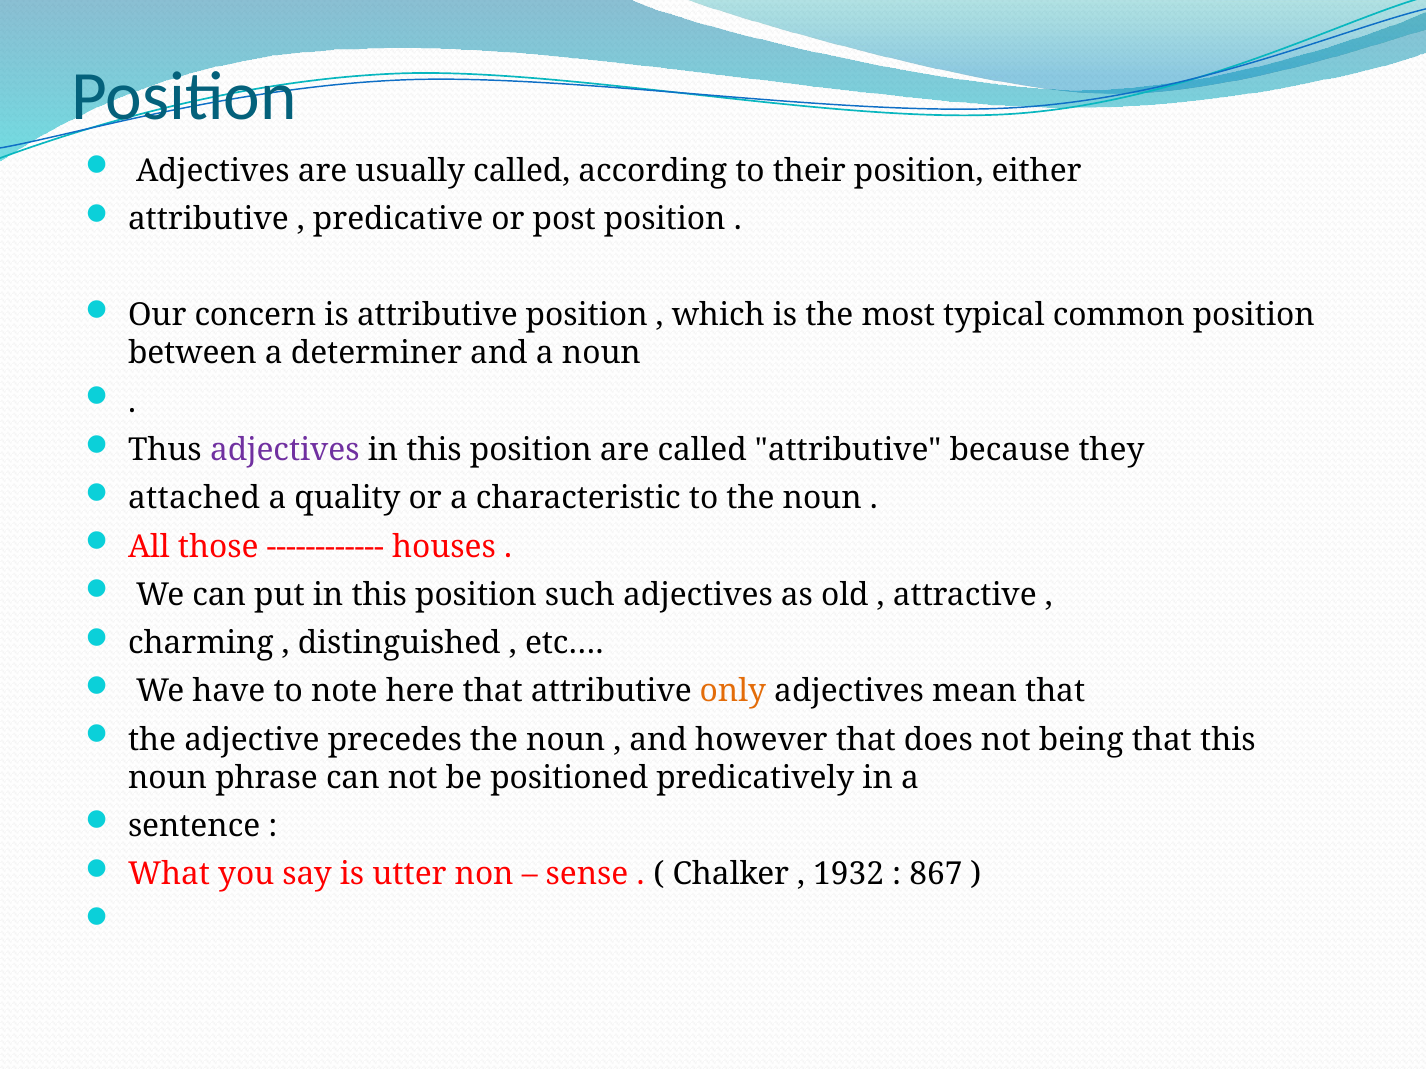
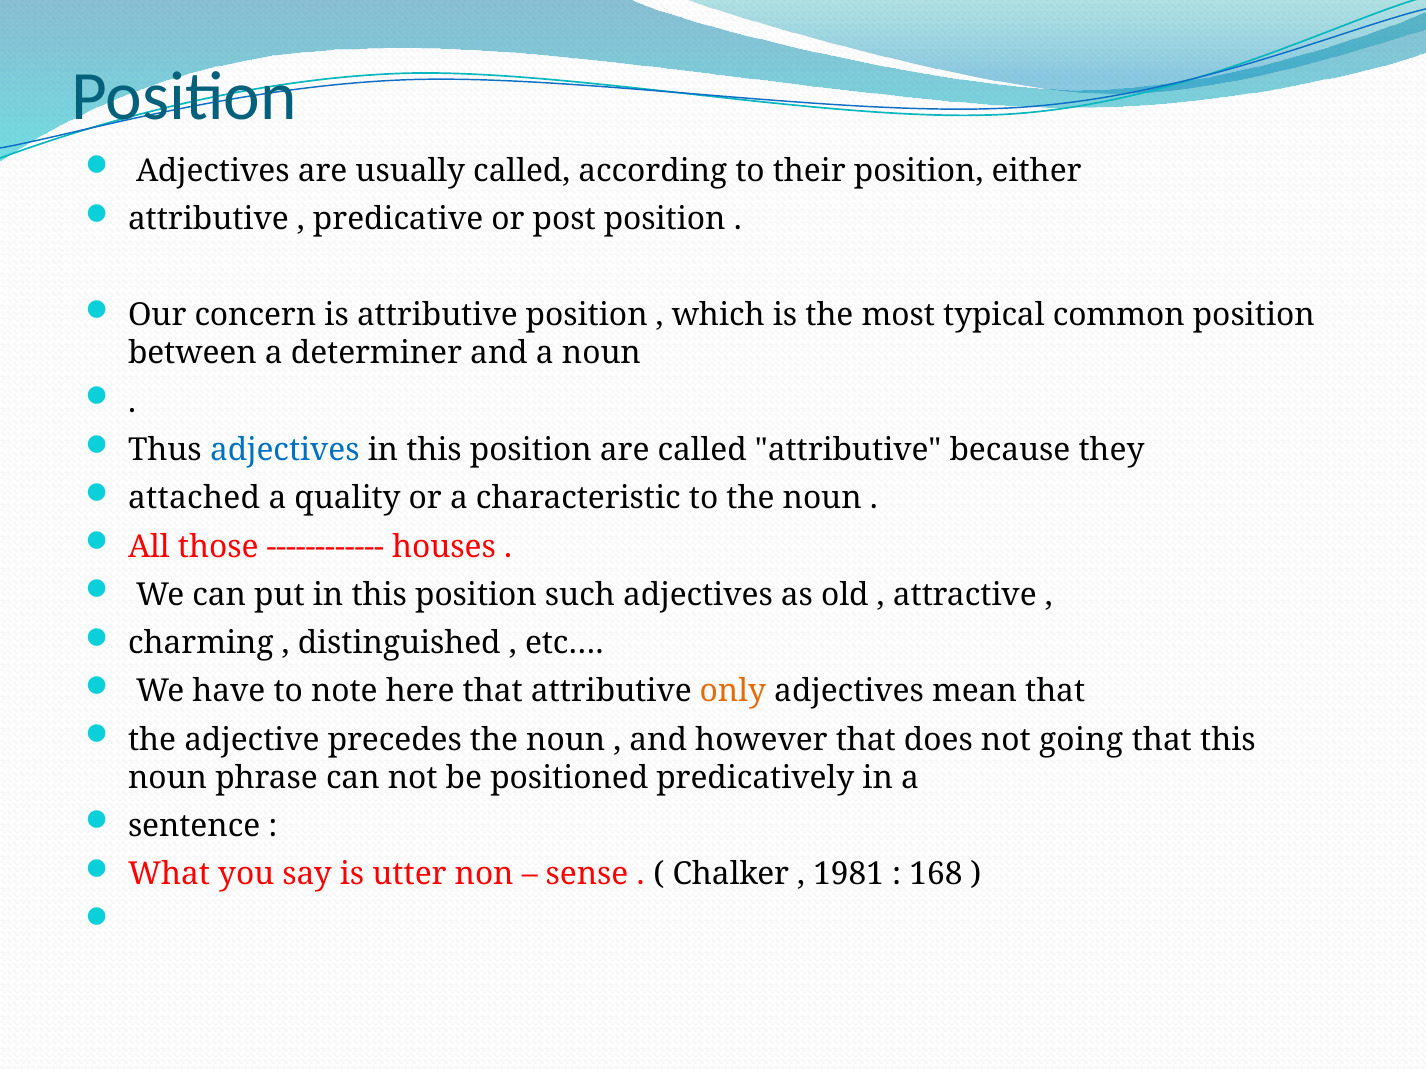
adjectives colour: purple -> blue (285, 450)
being: being -> going (1081, 740)
1932: 1932 -> 1981 (849, 875)
867: 867 -> 168 (936, 875)
